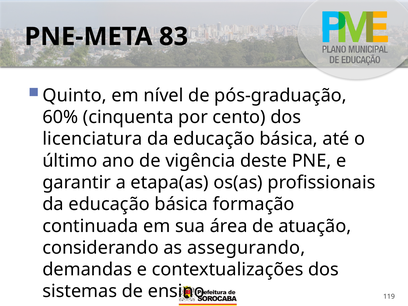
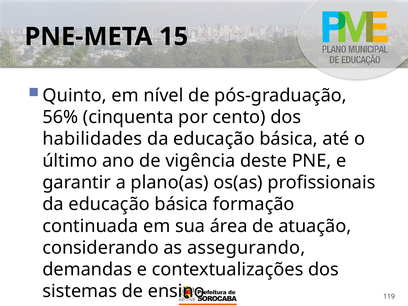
83: 83 -> 15 (174, 37)
60%: 60% -> 56% (60, 117)
licenciatura: licenciatura -> habilidades (92, 139)
etapa(as: etapa(as -> plano(as (170, 182)
